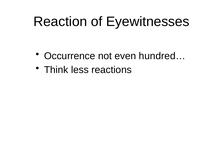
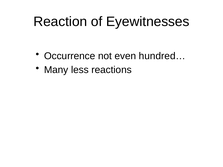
Think: Think -> Many (56, 70)
